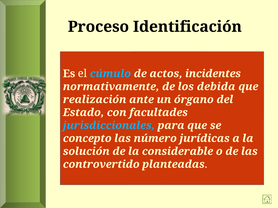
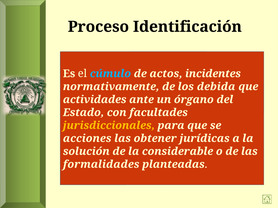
realización: realización -> actividades (95, 100)
jurisdiccionales colour: light blue -> yellow (109, 126)
concepto: concepto -> acciones (87, 139)
número: número -> obtener (155, 139)
controvertido: controvertido -> formalidades (101, 165)
